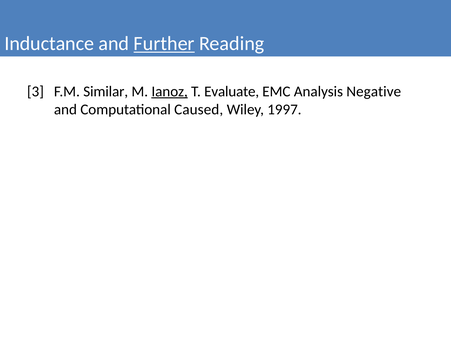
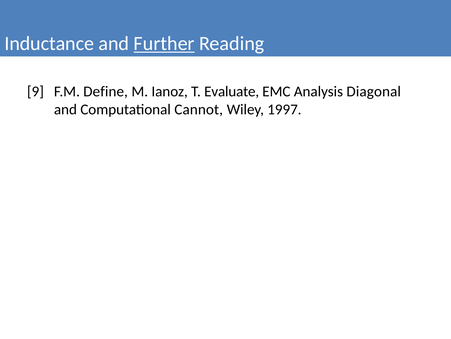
3: 3 -> 9 (35, 91)
Similar: Similar -> Define (106, 91)
Ianoz underline: present -> none (170, 91)
Negative: Negative -> Diagonal (374, 91)
Caused: Caused -> Cannot (199, 109)
